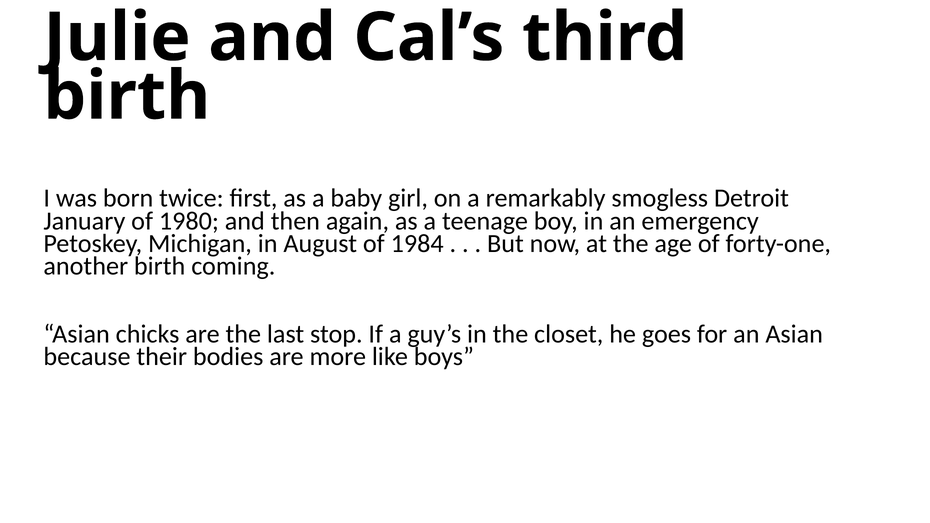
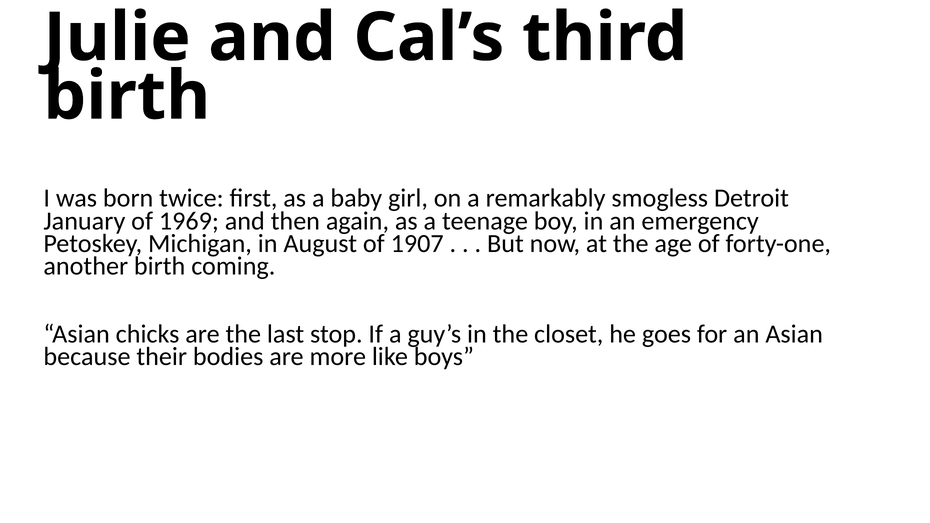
1980: 1980 -> 1969 (189, 221)
1984: 1984 -> 1907 (417, 244)
